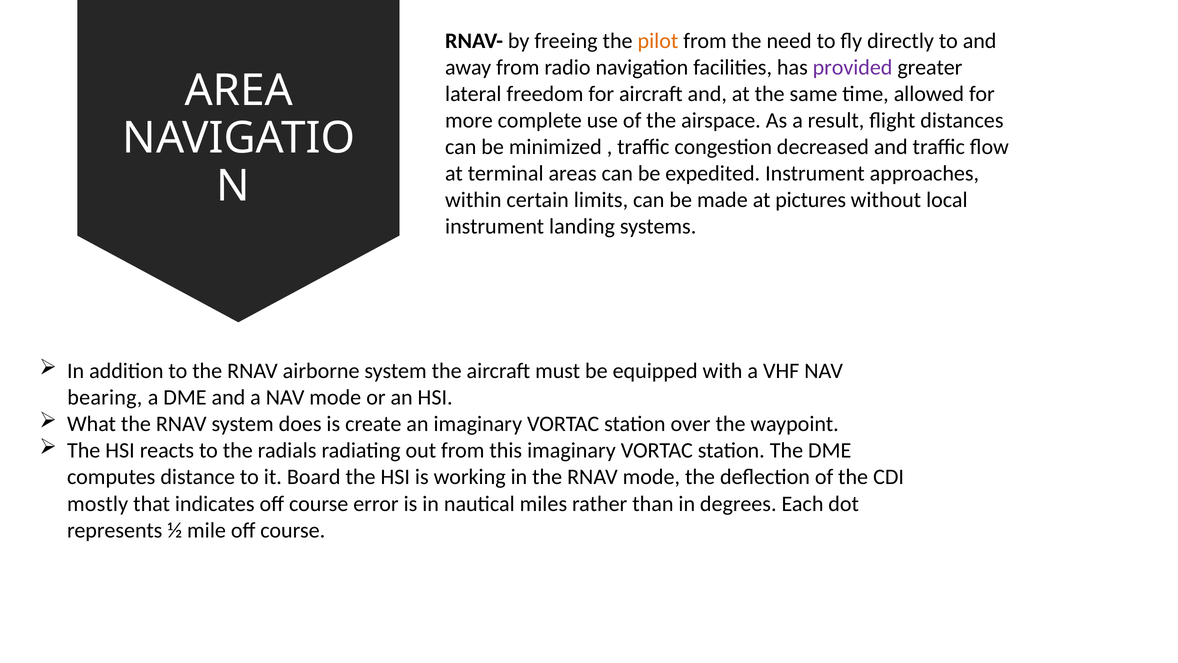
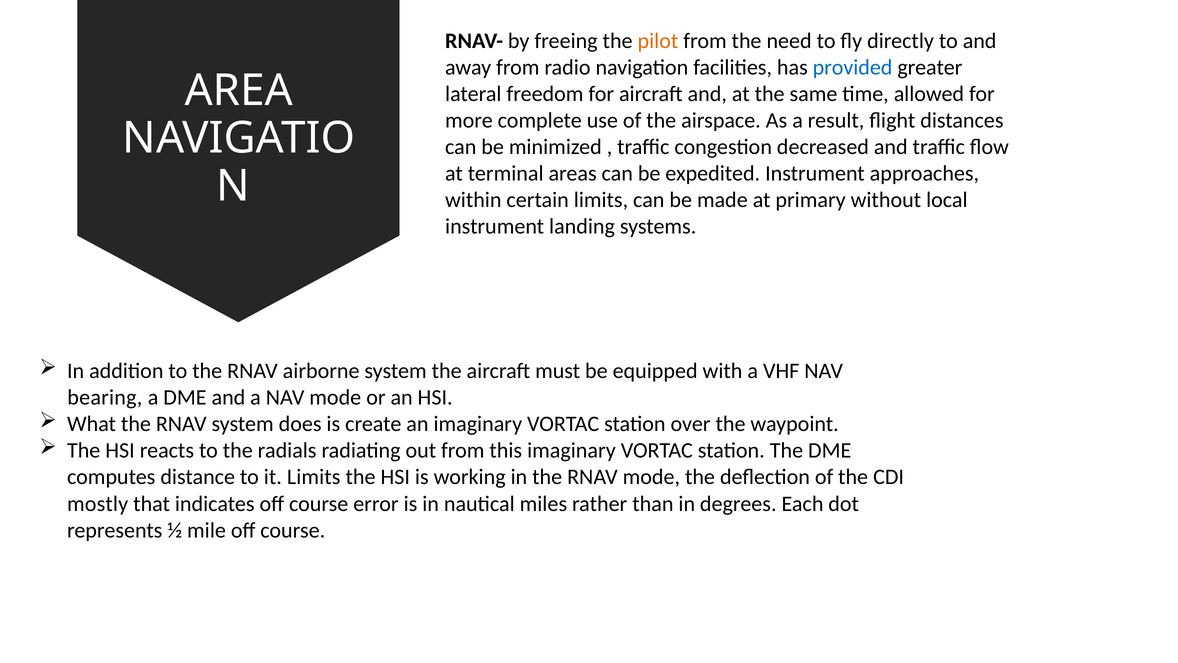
provided colour: purple -> blue (853, 67)
pictures: pictures -> primary (811, 200)
it Board: Board -> Limits (314, 477)
